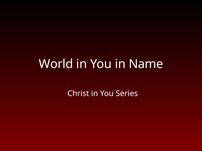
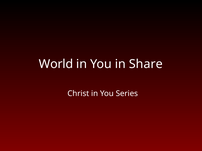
Name: Name -> Share (146, 64)
